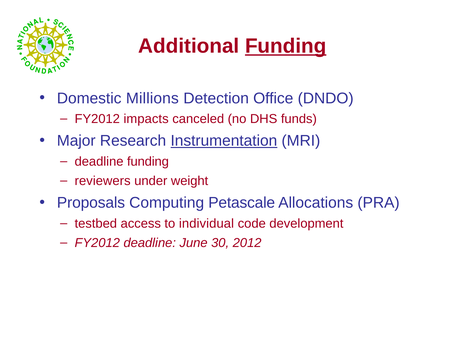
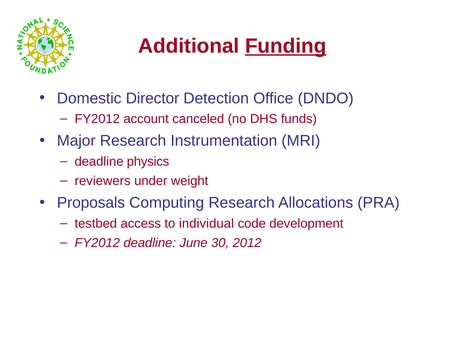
Millions: Millions -> Director (153, 98)
impacts: impacts -> account (146, 119)
Instrumentation underline: present -> none (224, 141)
deadline funding: funding -> physics (148, 161)
Computing Petascale: Petascale -> Research (242, 203)
